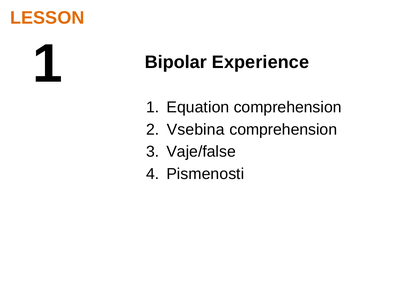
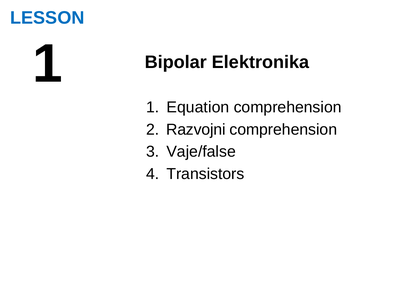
LESSON colour: orange -> blue (47, 18)
Experience: Experience -> Elektronika (261, 62)
Vsebina: Vsebina -> Razvojni (196, 129)
Pismenosti: Pismenosti -> Transistors (205, 174)
